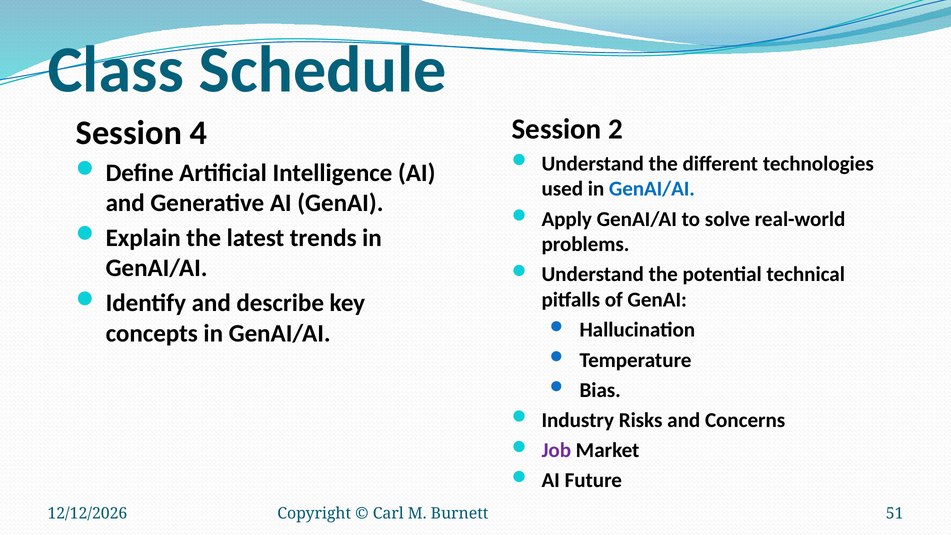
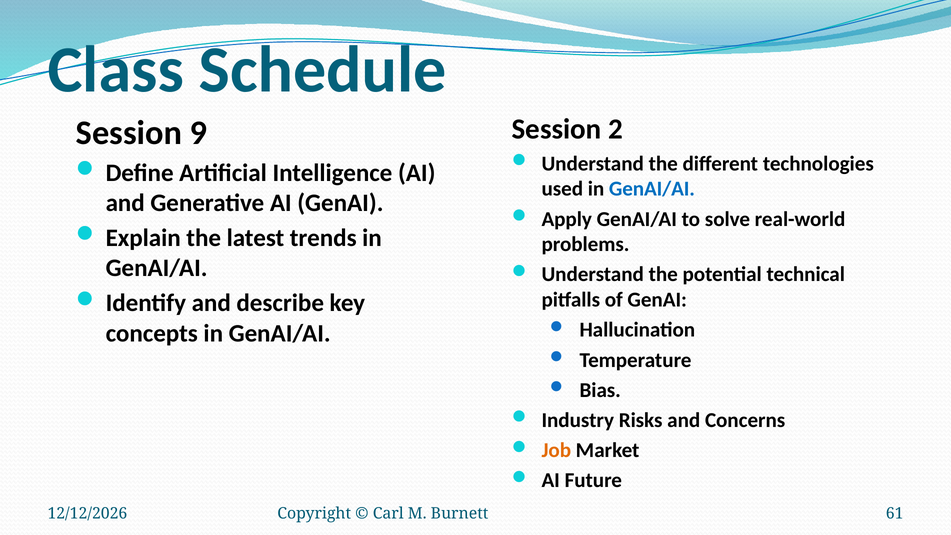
4: 4 -> 9 (199, 133)
Job colour: purple -> orange (556, 450)
51: 51 -> 61 (895, 513)
